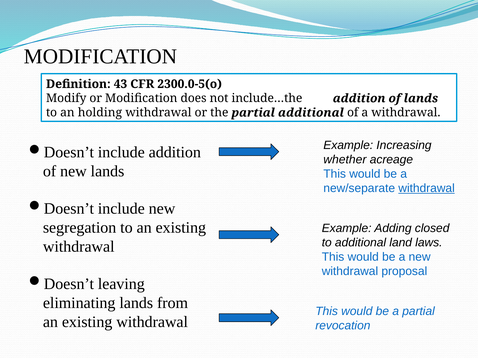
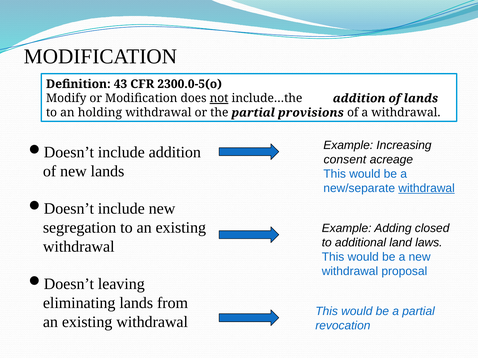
not underline: none -> present (219, 99)
partial additional: additional -> provisions (311, 113)
whether: whether -> consent (345, 160)
